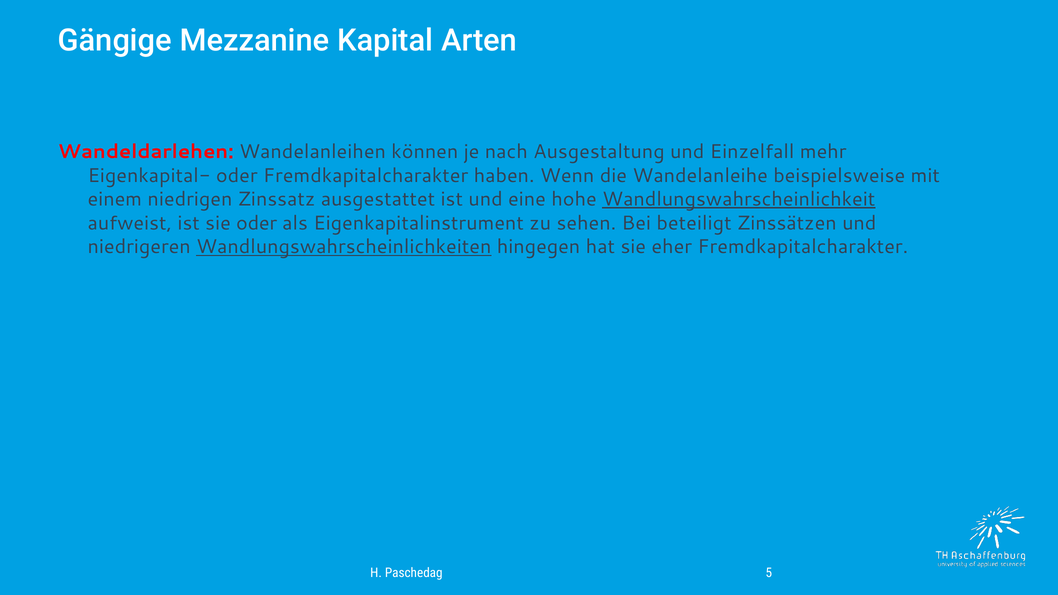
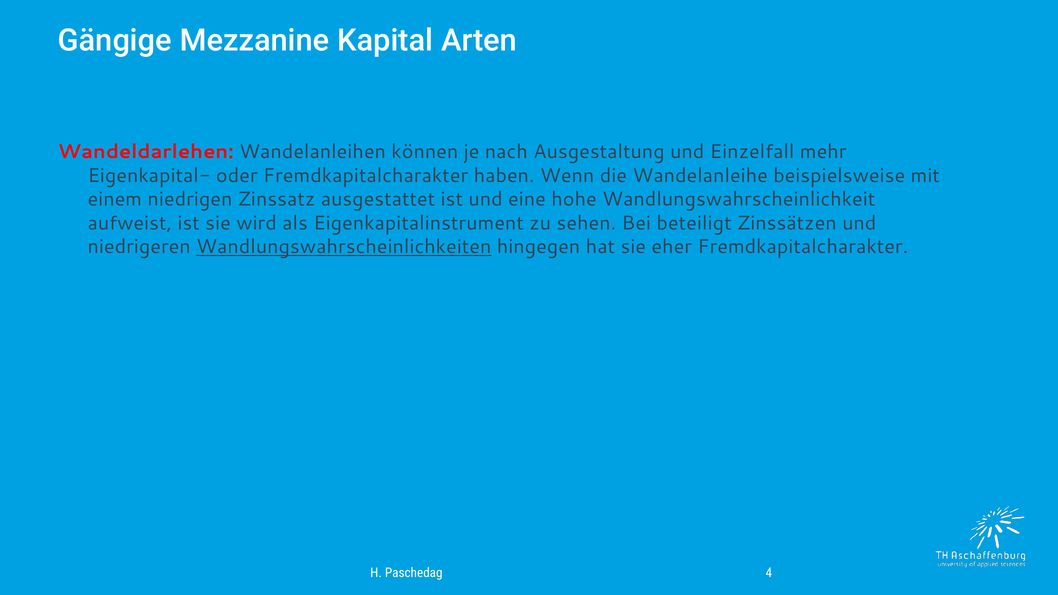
Wandlungswahrscheinlichkeit underline: present -> none (739, 199)
sie oder: oder -> wird (257, 223)
5: 5 -> 4 (769, 573)
